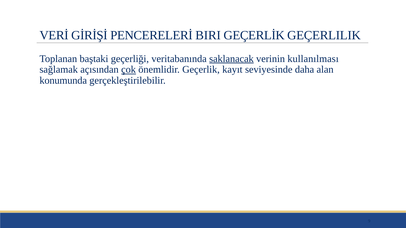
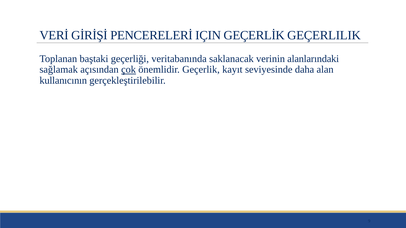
BIRI: BIRI -> IÇIN (208, 35)
saklanacak underline: present -> none (231, 59)
kullanılması: kullanılması -> alanlarındaki (313, 59)
konumunda: konumunda -> kullanıcının (63, 81)
